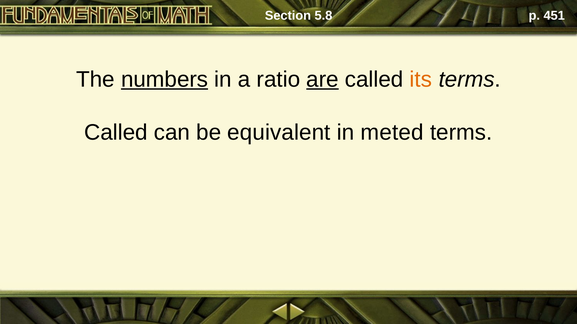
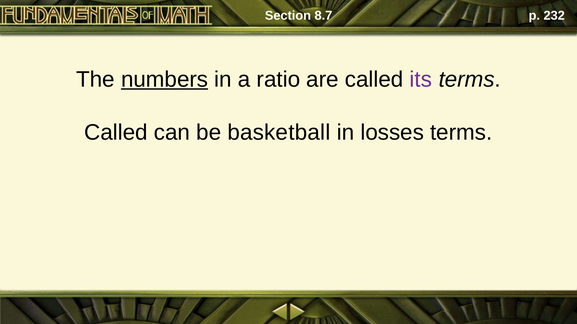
5.8: 5.8 -> 8.7 (323, 16)
451: 451 -> 232 (554, 16)
are underline: present -> none (323, 80)
its colour: orange -> purple (421, 80)
equivalent: equivalent -> basketball (279, 133)
meted: meted -> losses (392, 133)
